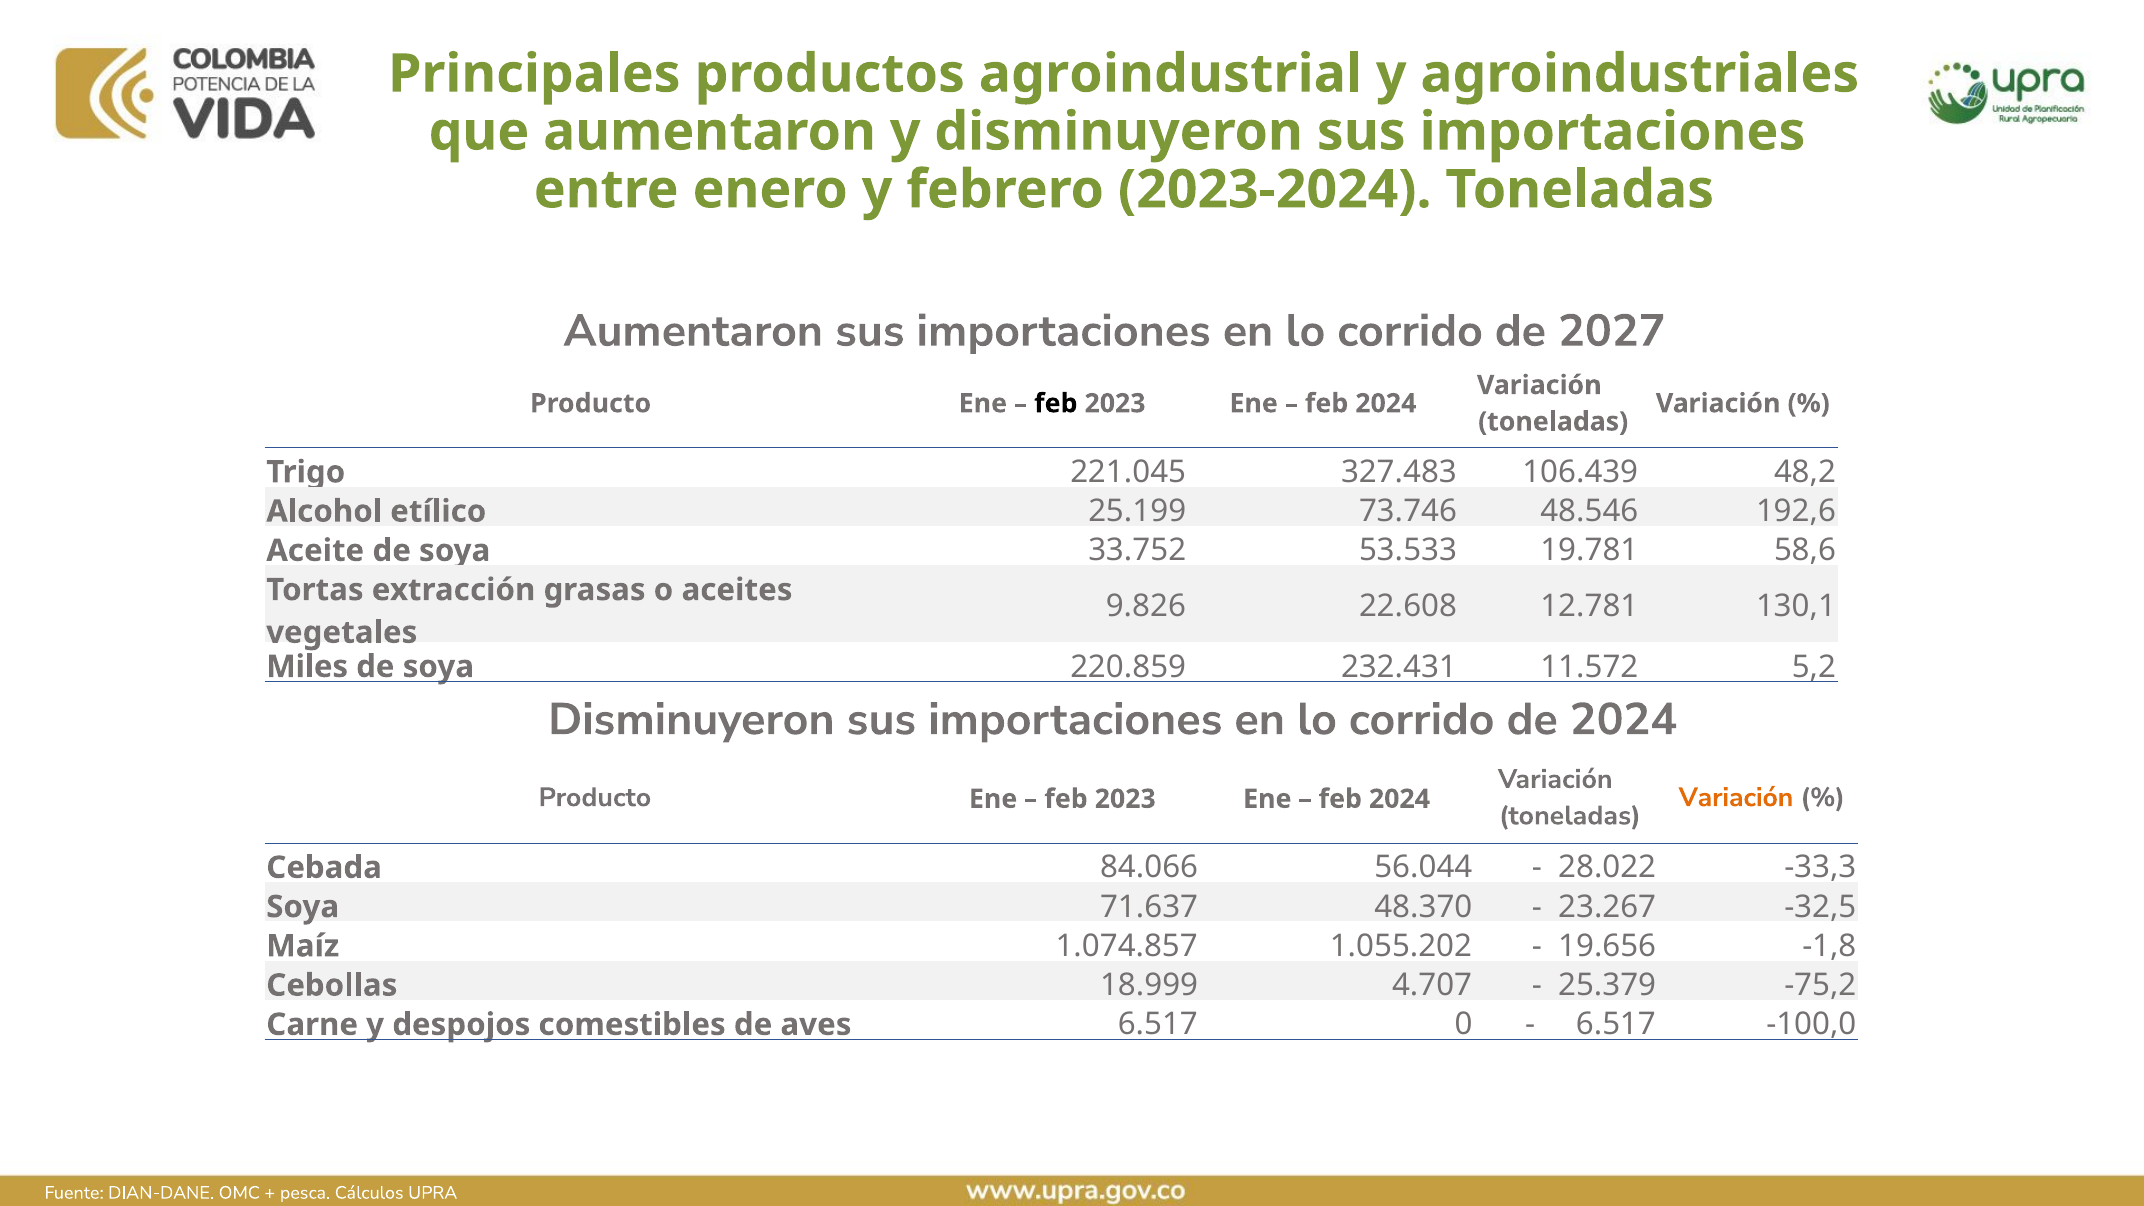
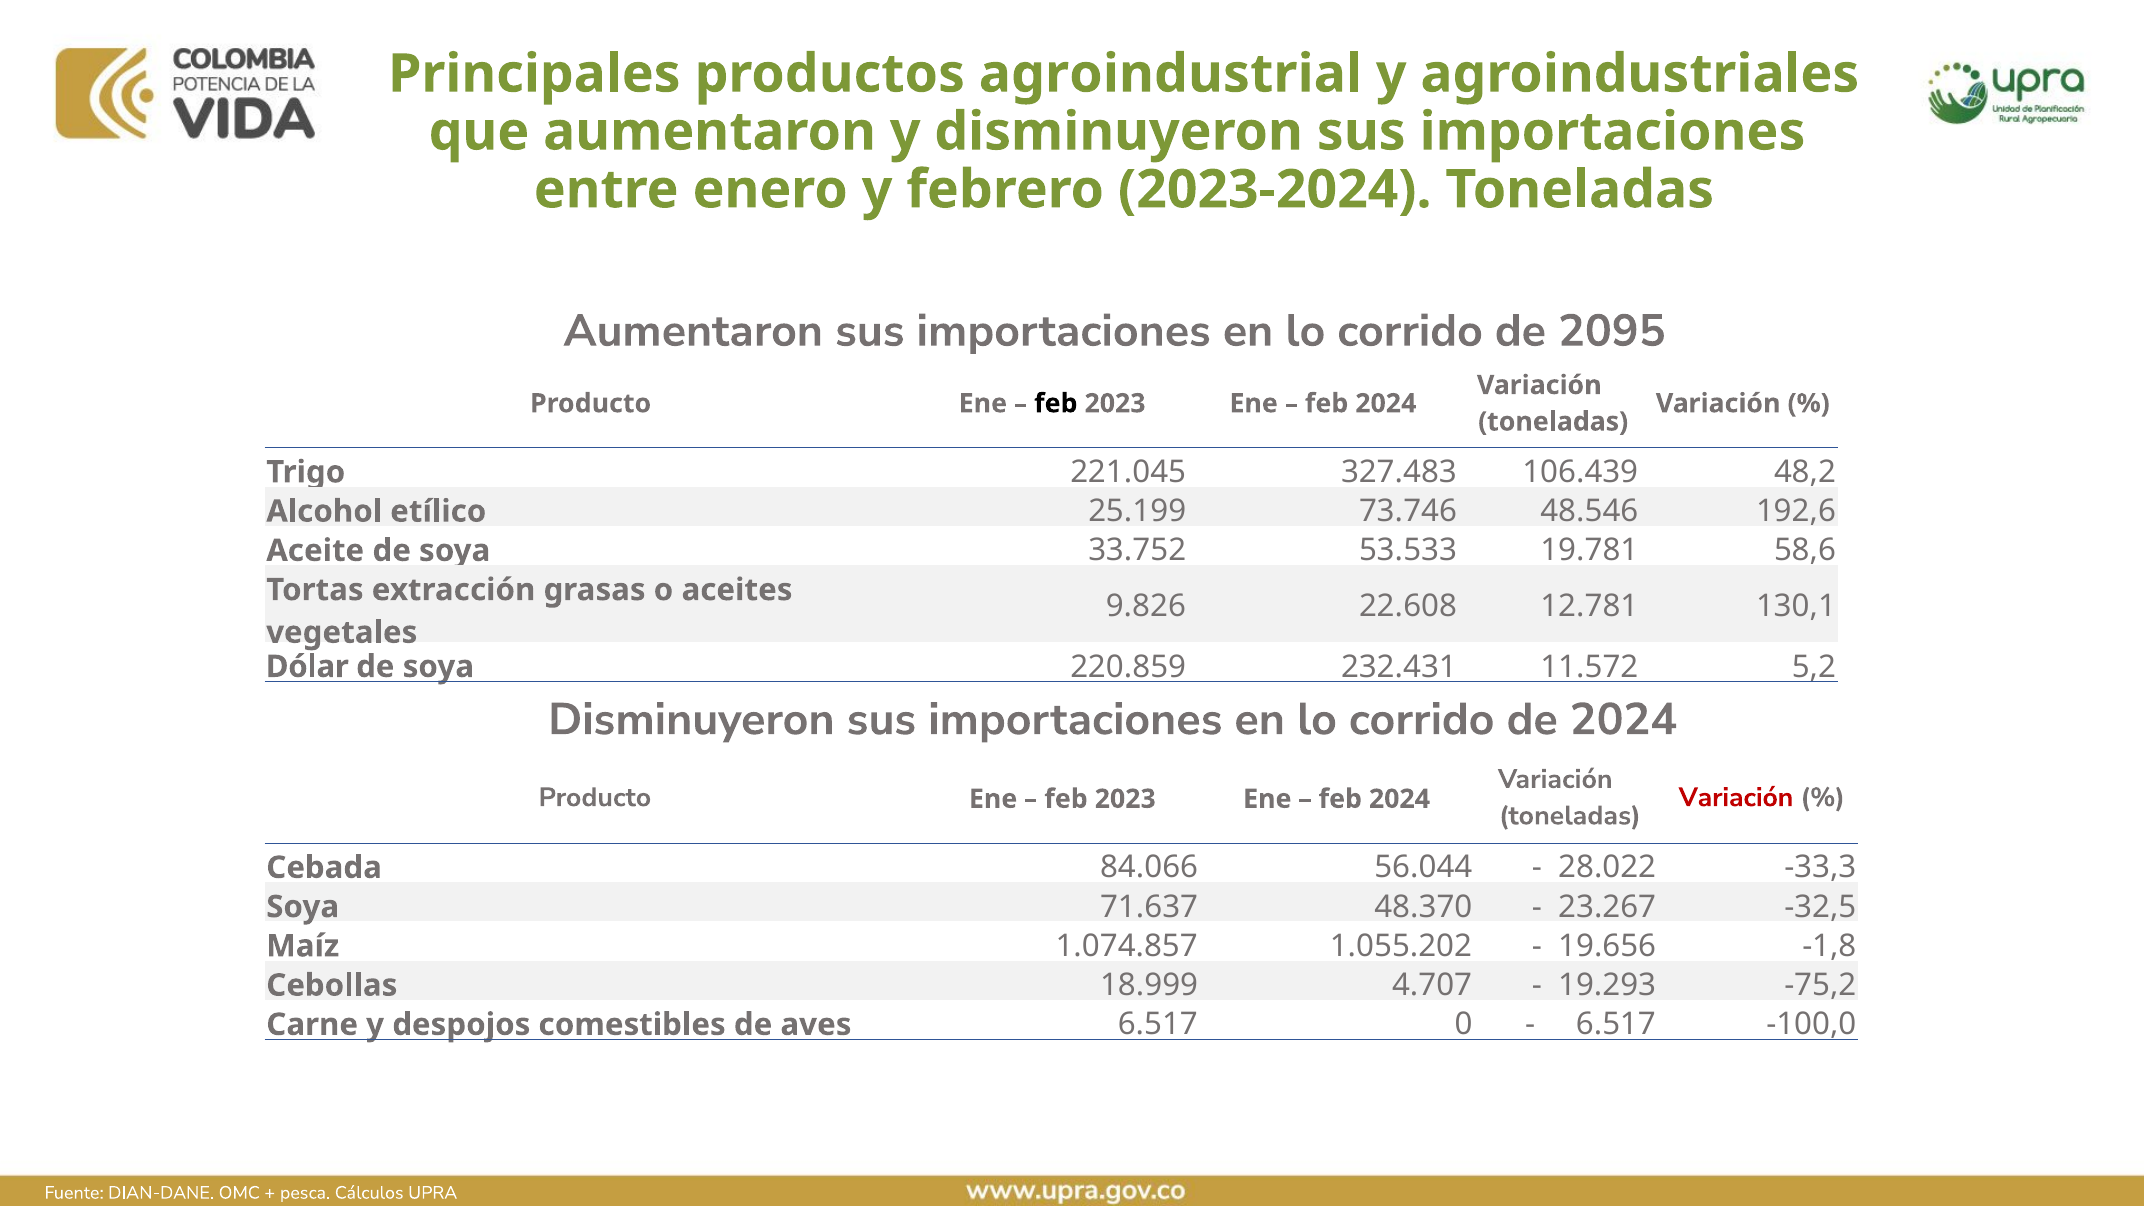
2027: 2027 -> 2095 (1612, 331)
Miles: Miles -> Dólar (307, 667)
Variación colour: orange -> red (1736, 797)
25.379: 25.379 -> 19.293 (1607, 985)
